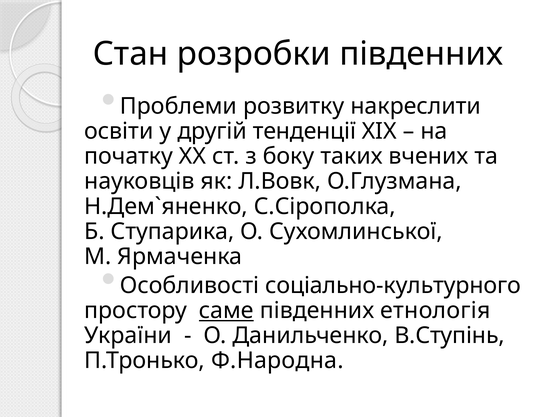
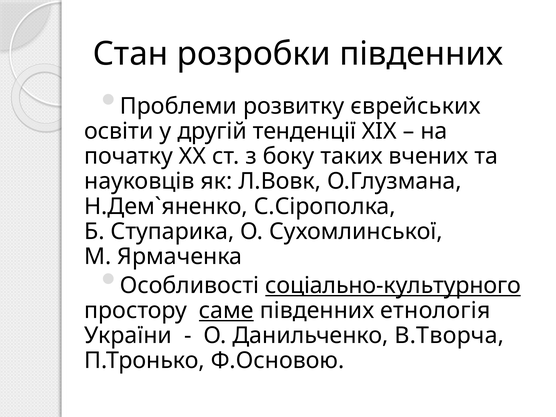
накреслити: накреслити -> єврейських (416, 106)
соціально-культурного underline: none -> present (393, 286)
В.Ступінь: В.Ступінь -> В.Творча (449, 336)
Ф.Народна: Ф.Народна -> Ф.Основою (278, 361)
